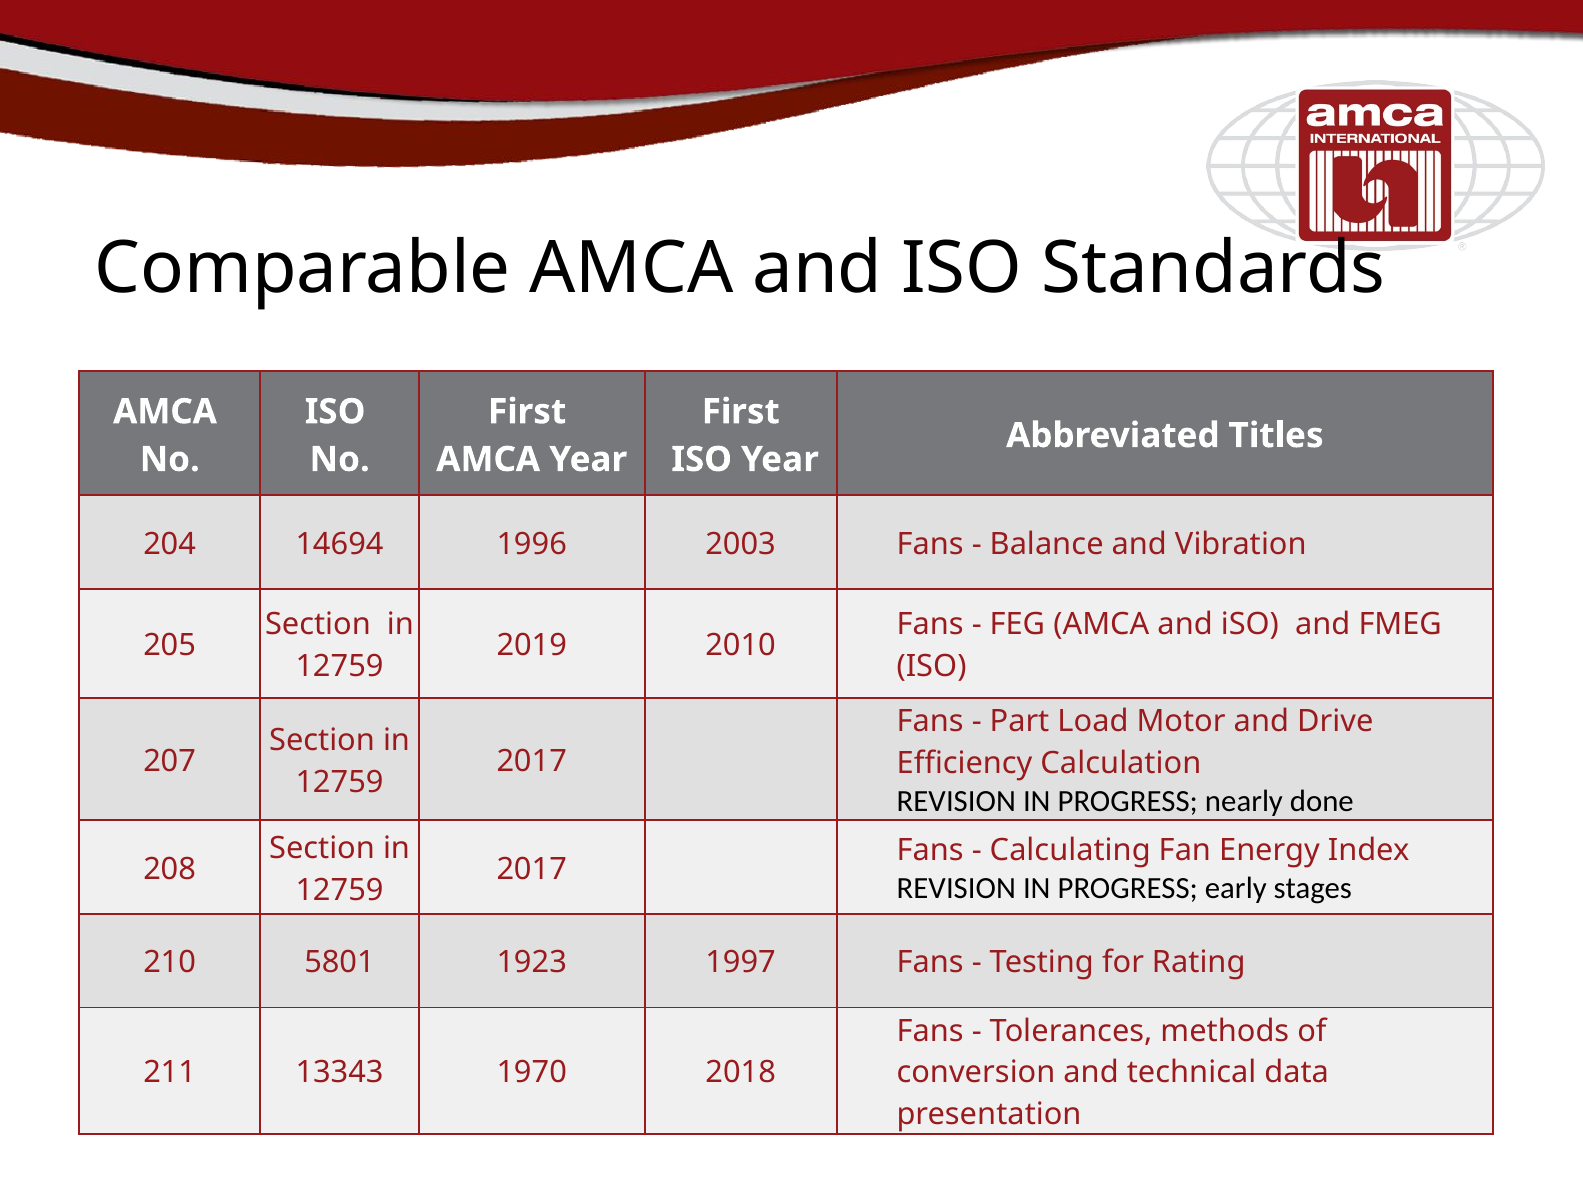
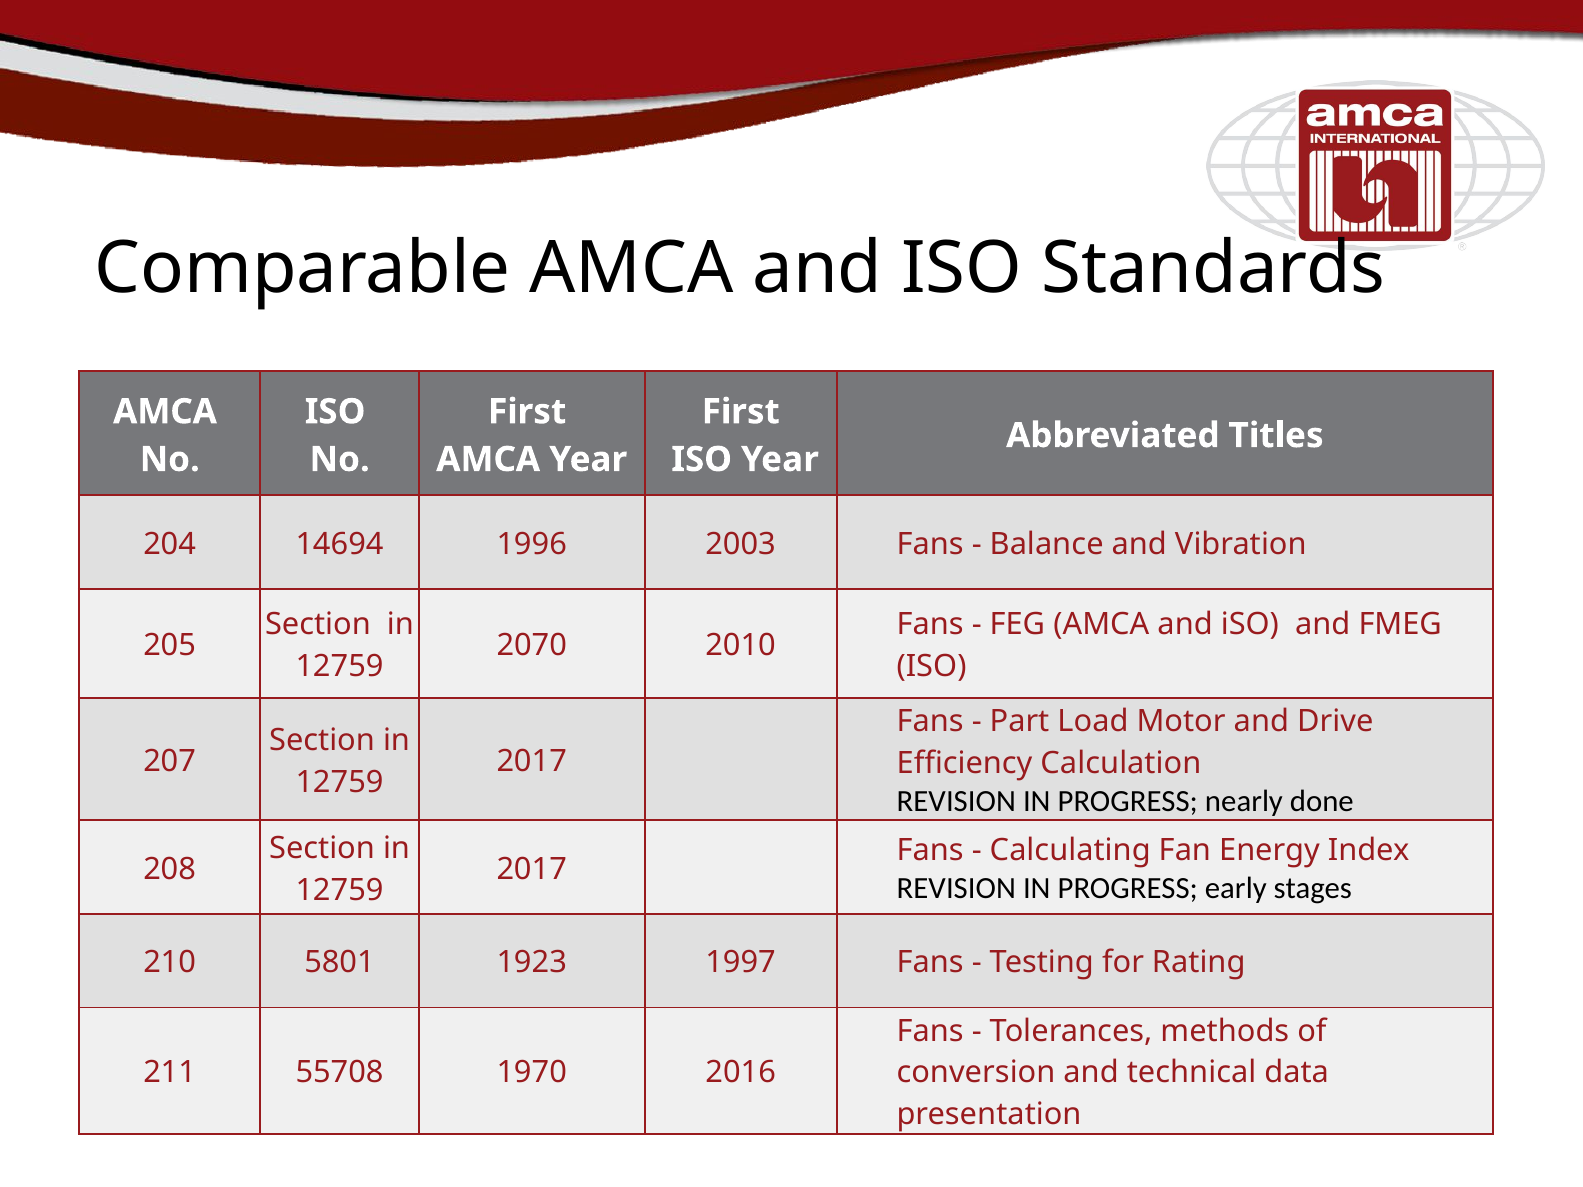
2019: 2019 -> 2070 (532, 646)
13343: 13343 -> 55708 (340, 1073)
2018: 2018 -> 2016 (741, 1073)
